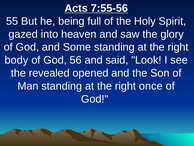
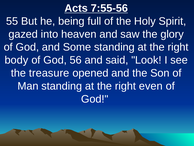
revealed: revealed -> treasure (49, 73)
once: once -> even (151, 86)
